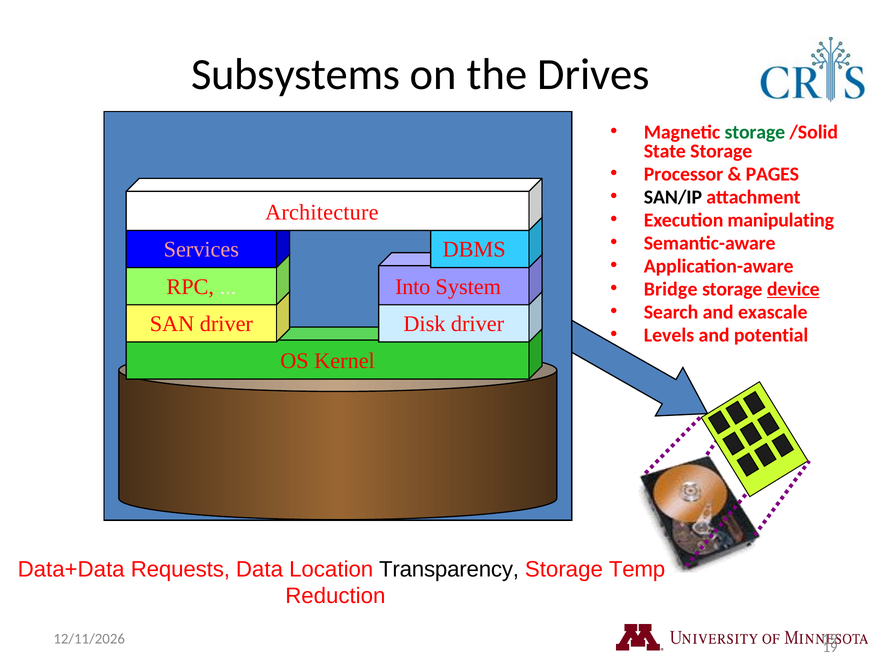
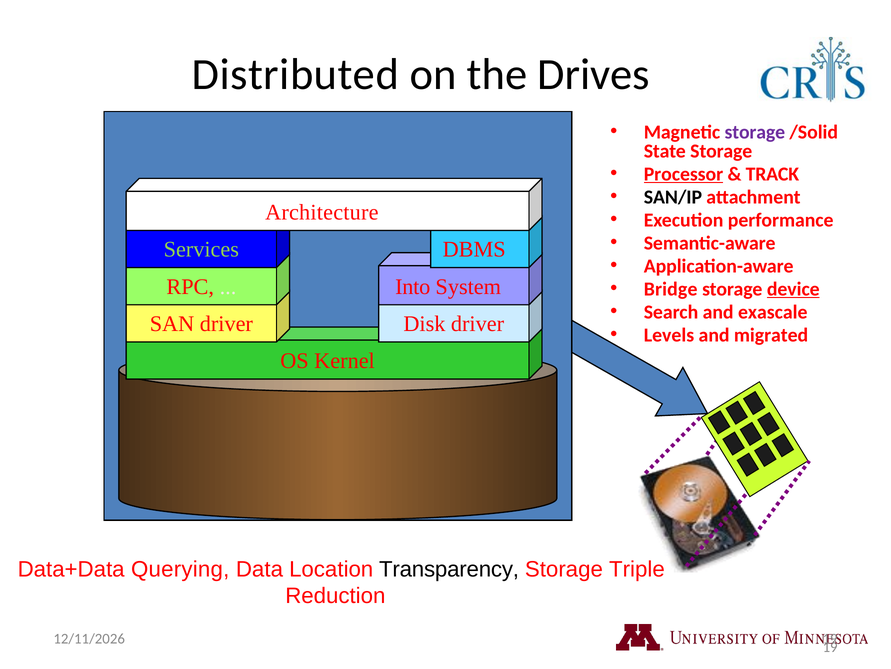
Subsystems: Subsystems -> Distributed (295, 74)
storage colour: green -> purple (755, 132)
Processor underline: none -> present (683, 174)
PAGES: PAGES -> TRACK (772, 174)
manipulating: manipulating -> performance (781, 220)
Services colour: pink -> light green (201, 249)
potential: potential -> migrated (771, 335)
Requests: Requests -> Querying (180, 569)
Temp: Temp -> Triple (637, 569)
